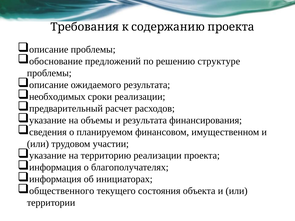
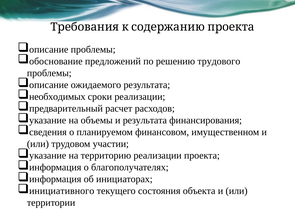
структуре: структуре -> трудового (219, 61)
общественного: общественного -> инициативного (62, 191)
